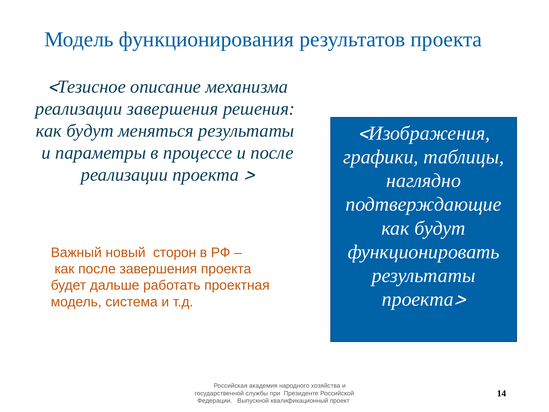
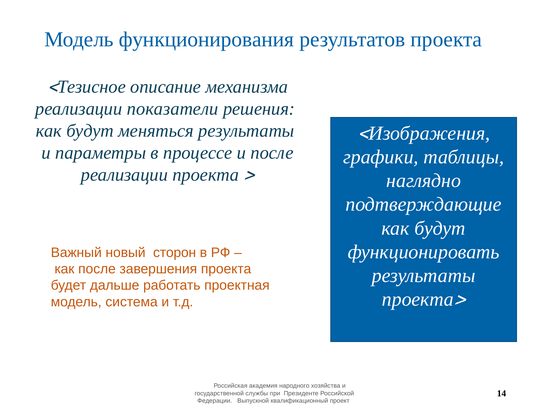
реализации завершения: завершения -> показатели (173, 109)
